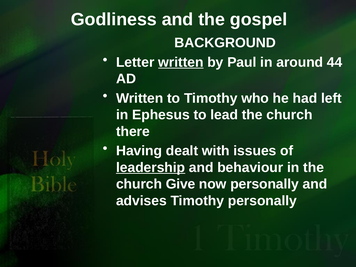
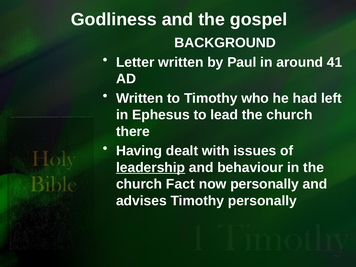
written underline: present -> none (181, 62)
44: 44 -> 41 (335, 62)
Give: Give -> Fact (180, 184)
